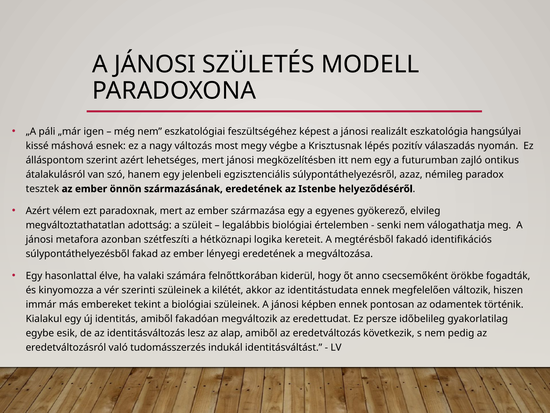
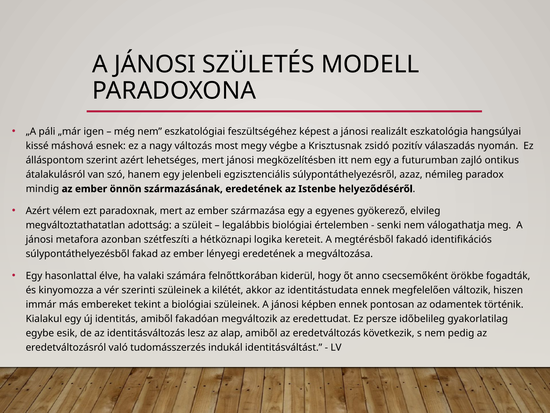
lépés: lépés -> zsidó (377, 146)
tesztek: tesztek -> mindig (42, 189)
